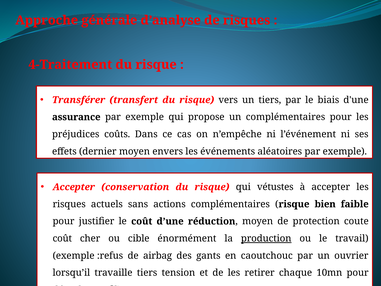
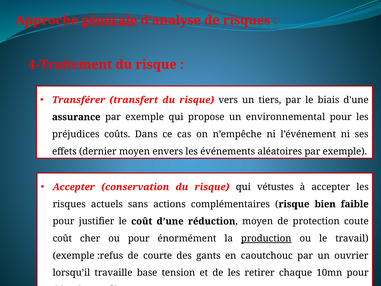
générale underline: none -> present (109, 20)
un complémentaires: complémentaires -> environnemental (286, 117)
ou cible: cible -> pour (139, 238)
airbag: airbag -> courte (158, 255)
travaille tiers: tiers -> base (147, 273)
